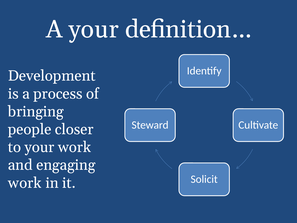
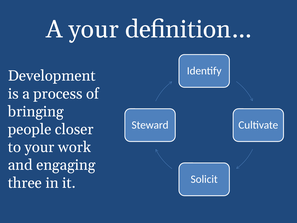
work: work -> three (25, 183)
